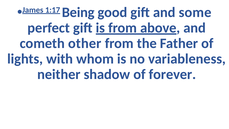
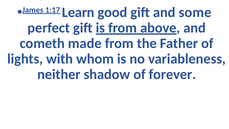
Being: Being -> Learn (78, 12)
other: other -> made (85, 43)
